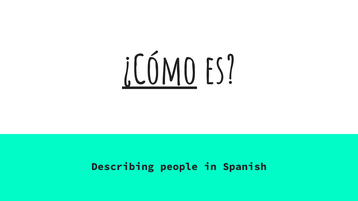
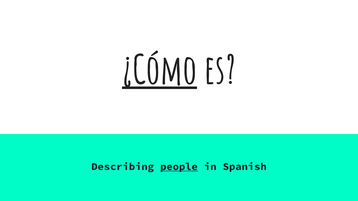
people underline: none -> present (179, 167)
